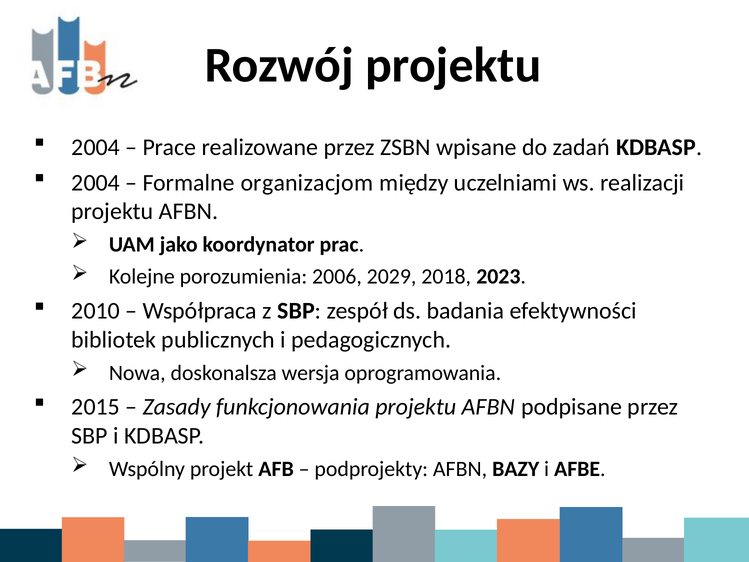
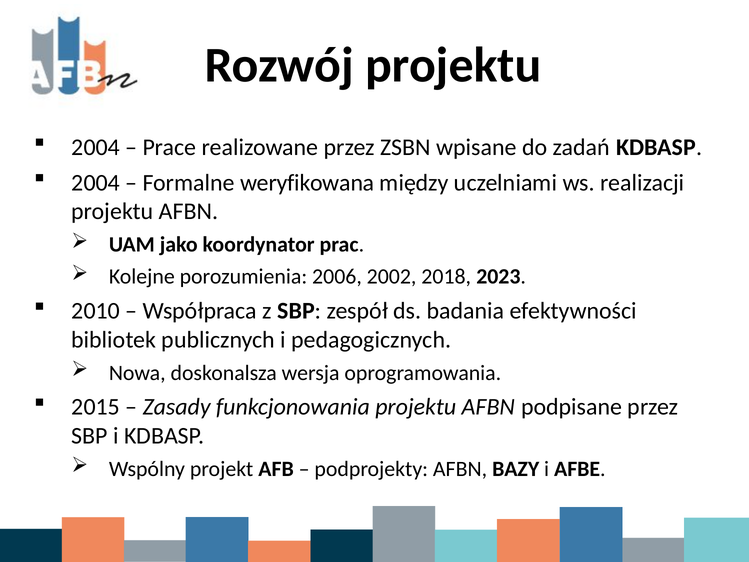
organizacjom: organizacjom -> weryfikowana (307, 183)
2029: 2029 -> 2002 (392, 277)
